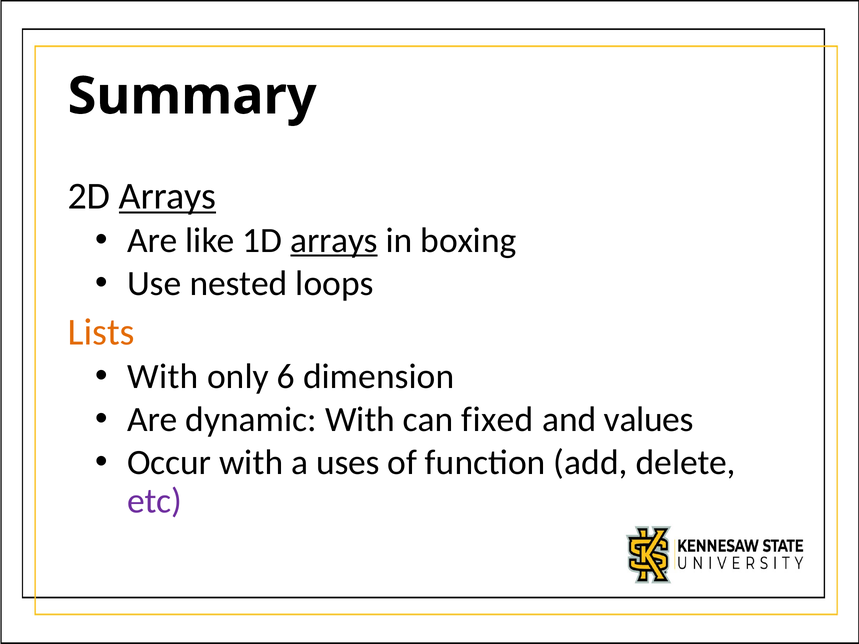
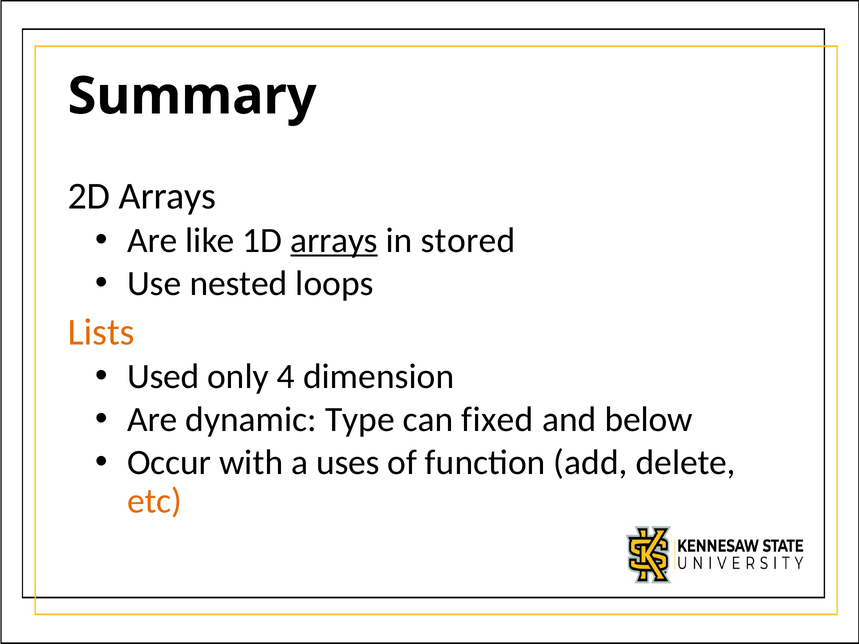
Arrays underline: present -> none (168, 196)
boxing: boxing -> stored (468, 240)
With: With -> Used (163, 377)
6: 6 -> 4 (286, 377)
dynamic With: With -> Type (360, 419)
values: values -> below (649, 419)
etc colour: purple -> orange (155, 501)
